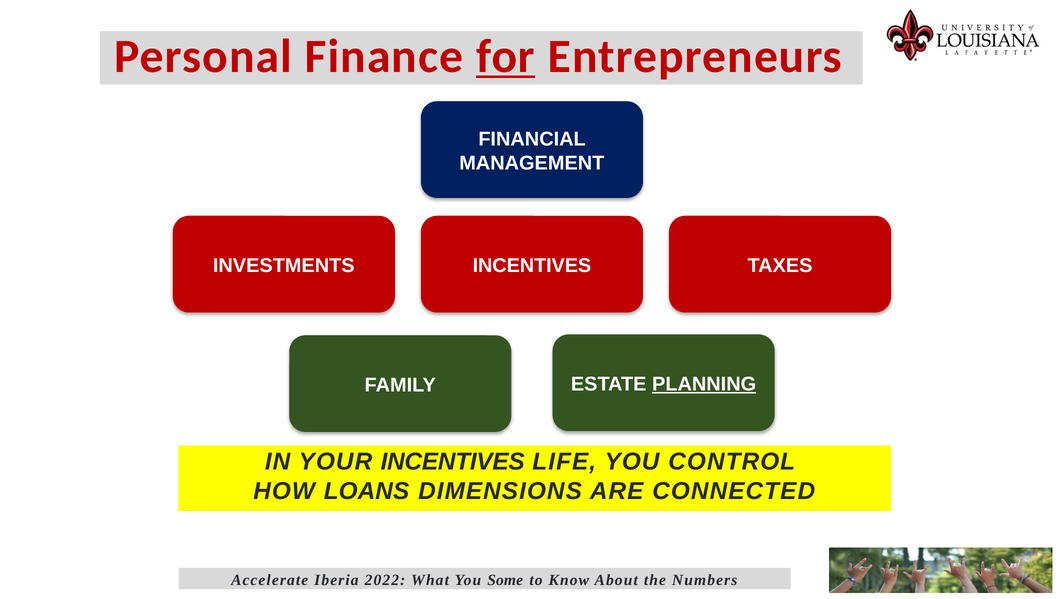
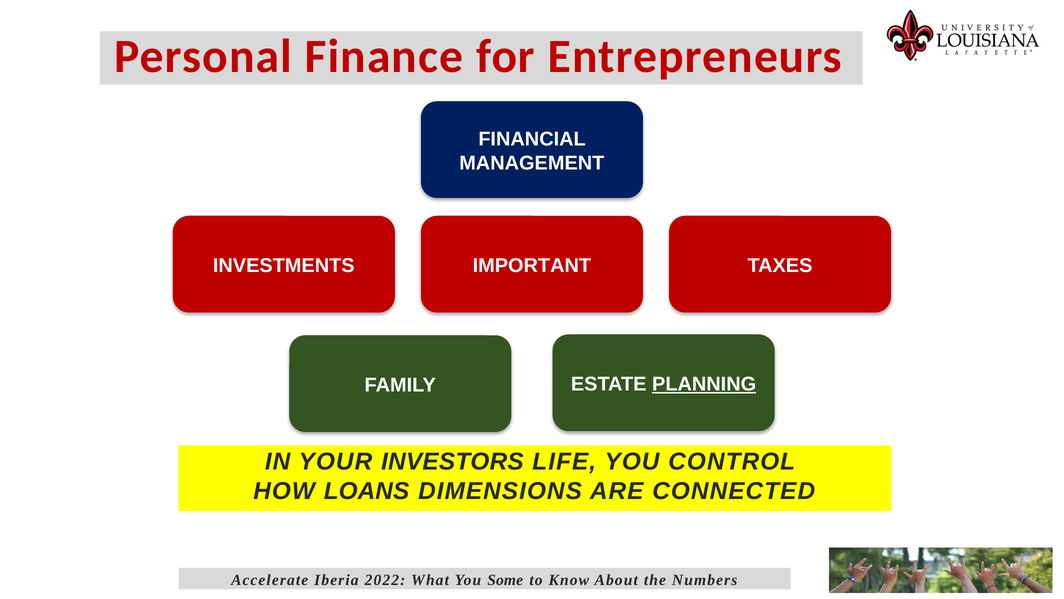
for underline: present -> none (505, 56)
INVESTMENTS INCENTIVES: INCENTIVES -> IMPORTANT (532, 265)
YOUR INCENTIVES: INCENTIVES -> INVESTORS (452, 461)
